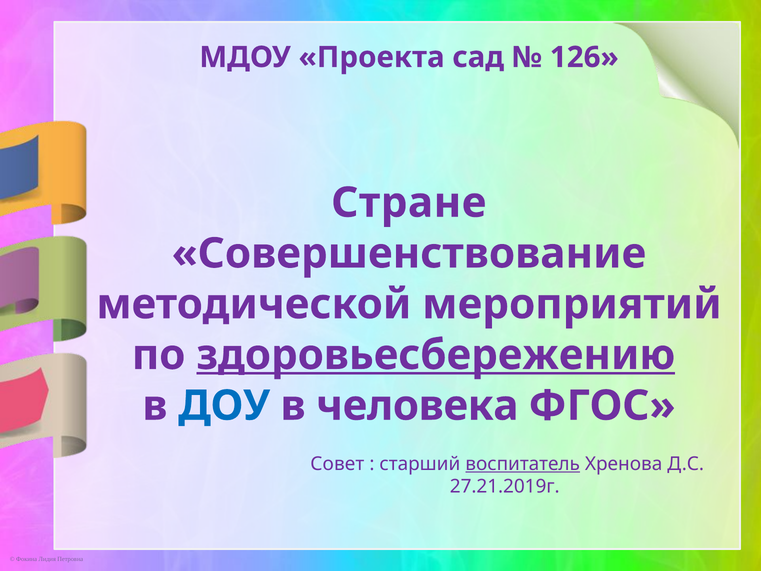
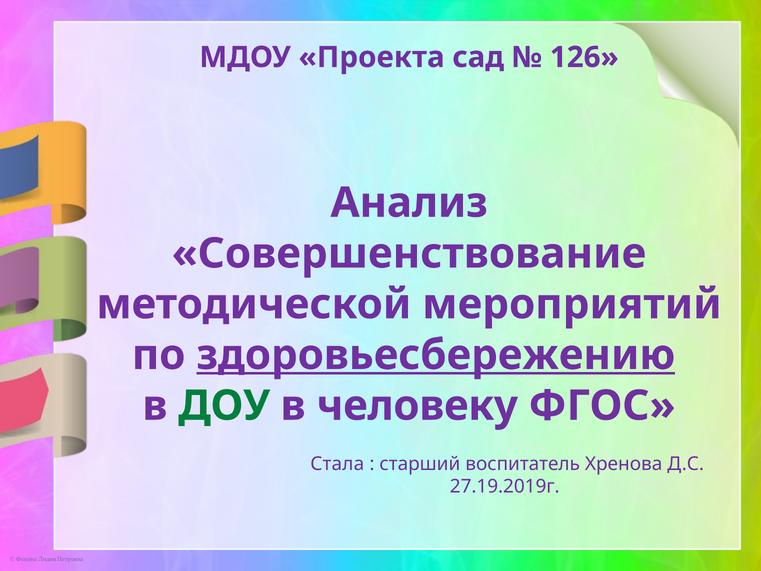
Стране: Стране -> Анализ (409, 203)
ДОУ colour: blue -> green (224, 406)
человека: человека -> человеку (417, 406)
Совет: Совет -> Стала (337, 464)
воспитатель underline: present -> none (523, 464)
27.21.2019г: 27.21.2019г -> 27.19.2019г (505, 486)
